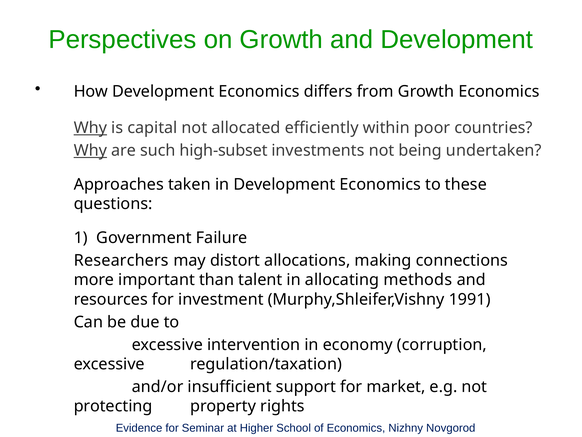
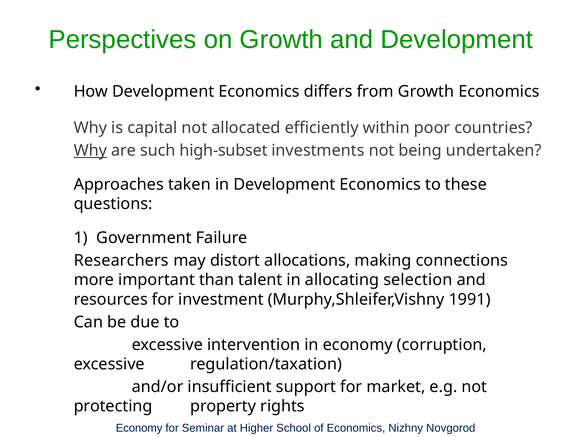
Why underline: present -> none (90, 128)
methods: methods -> selection (418, 280)
Evidence: Evidence -> Economy (139, 428)
